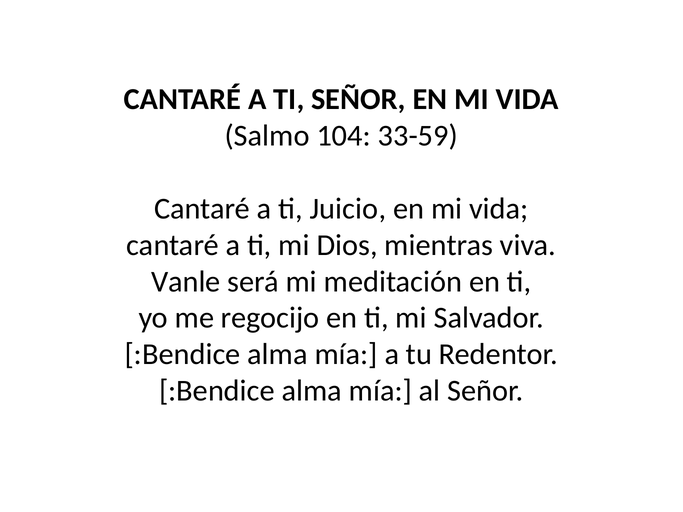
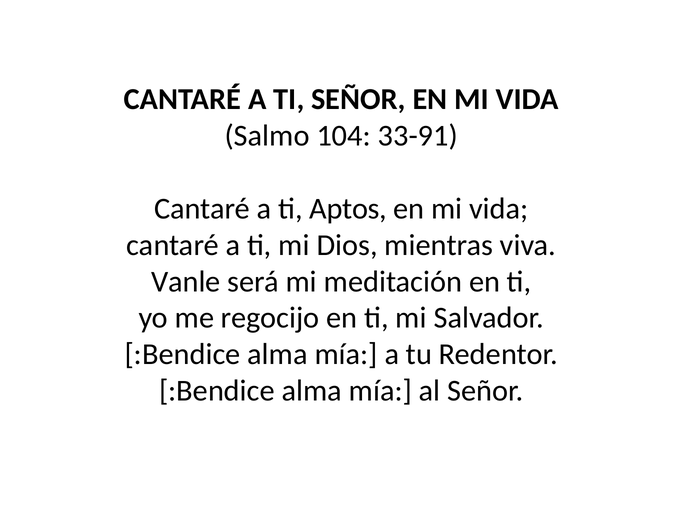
33-59: 33-59 -> 33-91 (418, 136)
Juicio: Juicio -> Aptos (348, 209)
